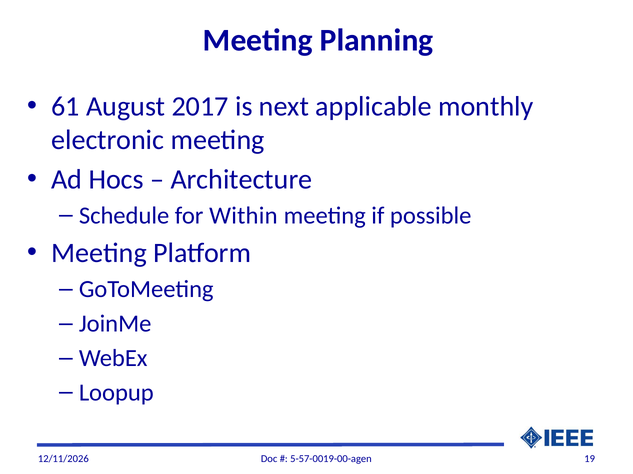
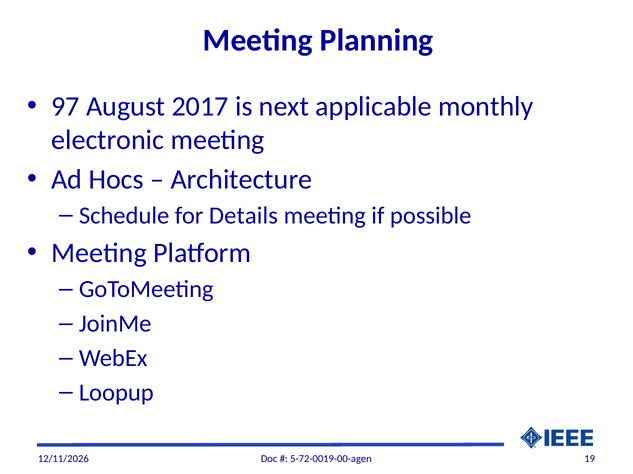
61: 61 -> 97 (65, 106)
Within: Within -> Details (243, 216)
5-57-0019-00-agen: 5-57-0019-00-agen -> 5-72-0019-00-agen (331, 460)
